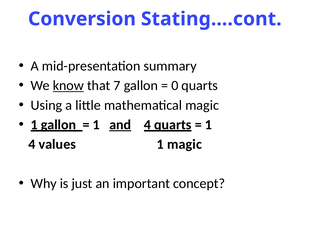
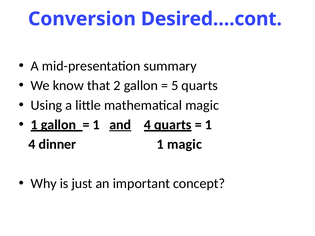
Stating….cont: Stating….cont -> Desired….cont (211, 19)
know underline: present -> none (68, 86)
7: 7 -> 2 (117, 86)
0: 0 -> 5 (175, 86)
values: values -> dinner (57, 145)
